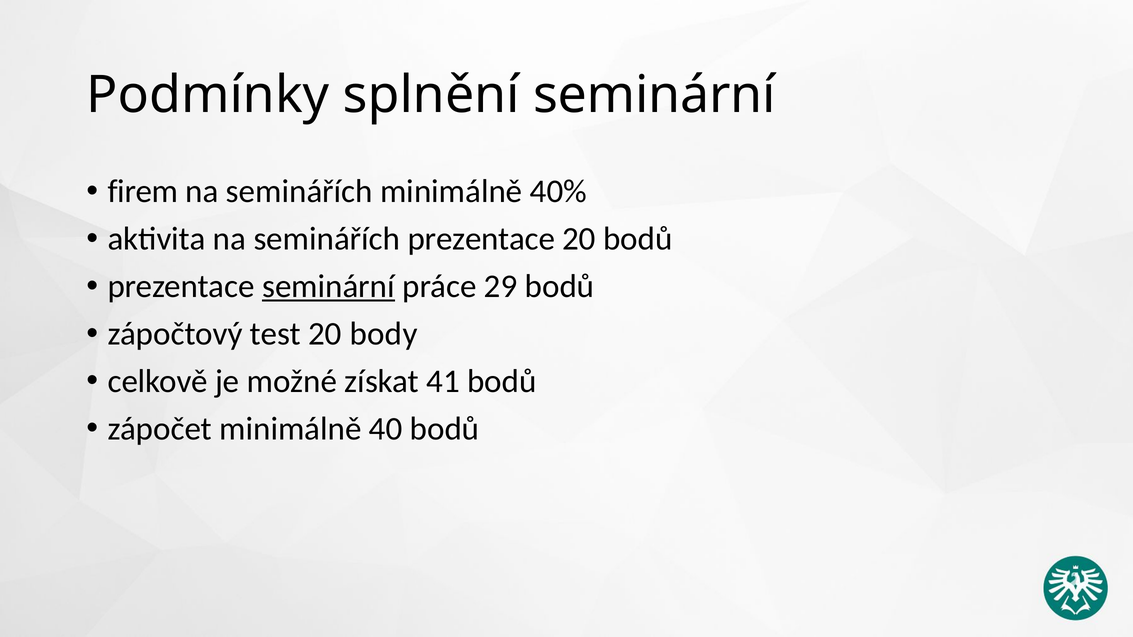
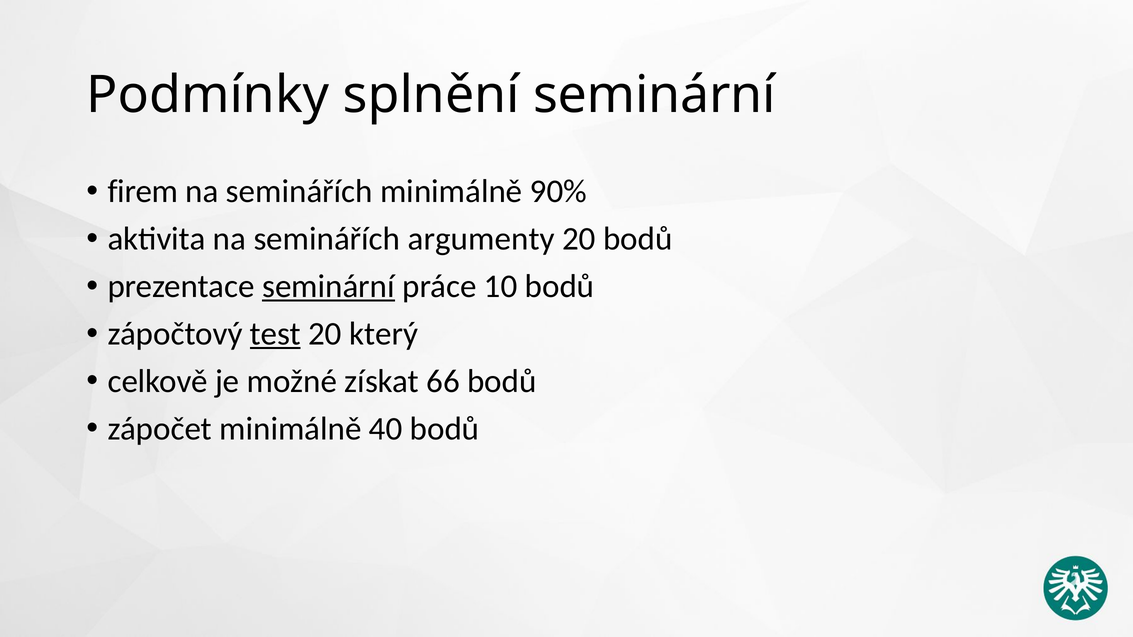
40%: 40% -> 90% (558, 192)
seminářích prezentace: prezentace -> argumenty (481, 239)
29: 29 -> 10 (501, 287)
test underline: none -> present (275, 334)
body: body -> který (384, 334)
41: 41 -> 66 (443, 382)
